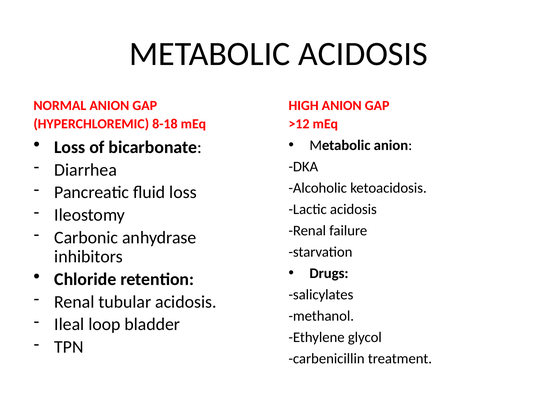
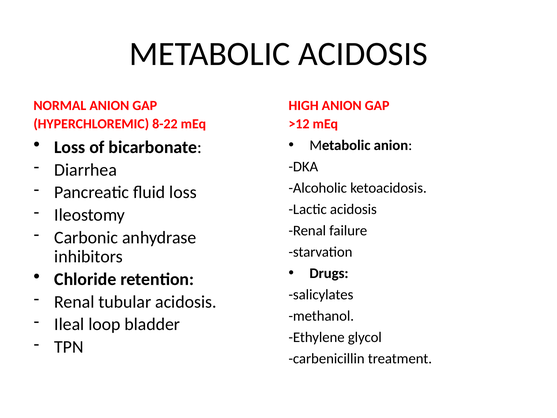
8-18: 8-18 -> 8-22 (165, 124)
